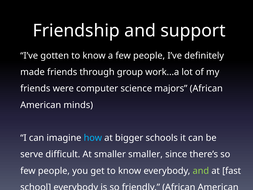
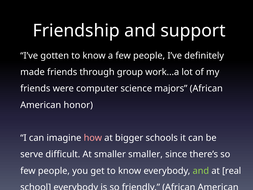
minds: minds -> honor (78, 105)
how colour: light blue -> pink (93, 138)
fast: fast -> real (232, 171)
